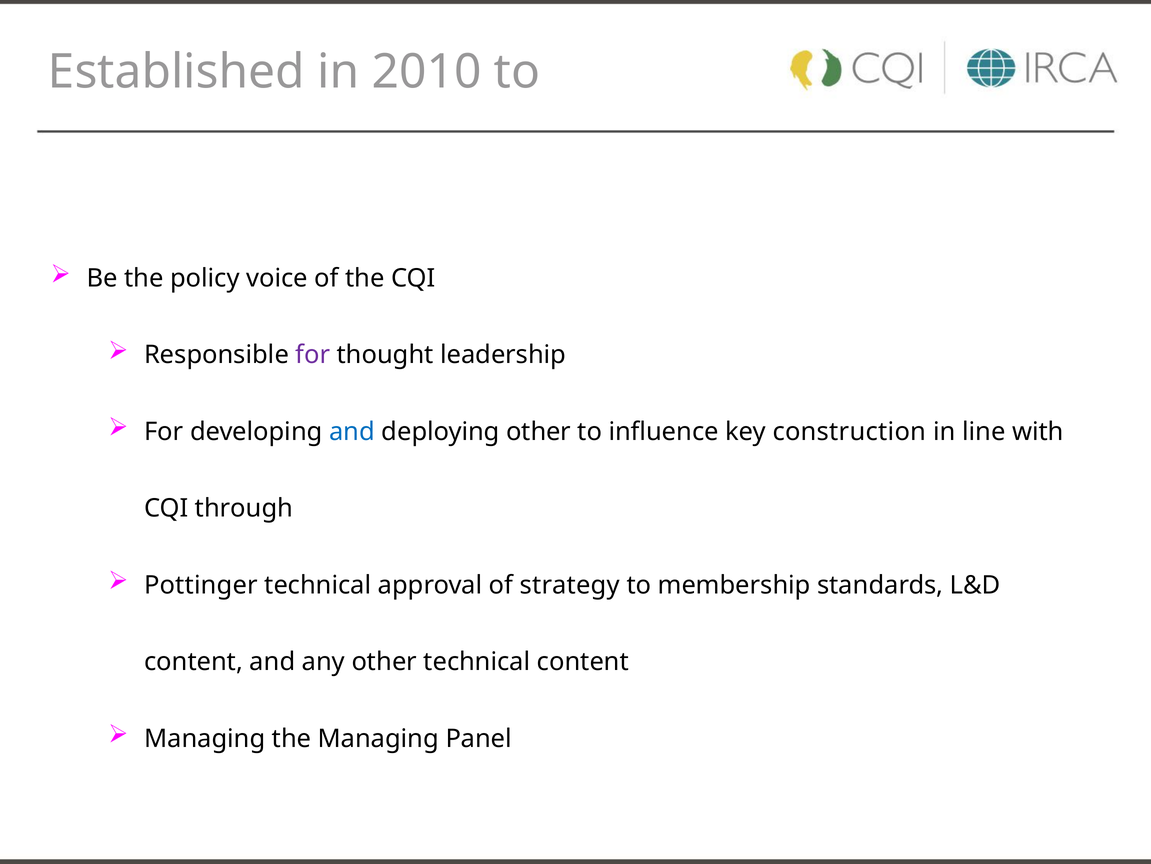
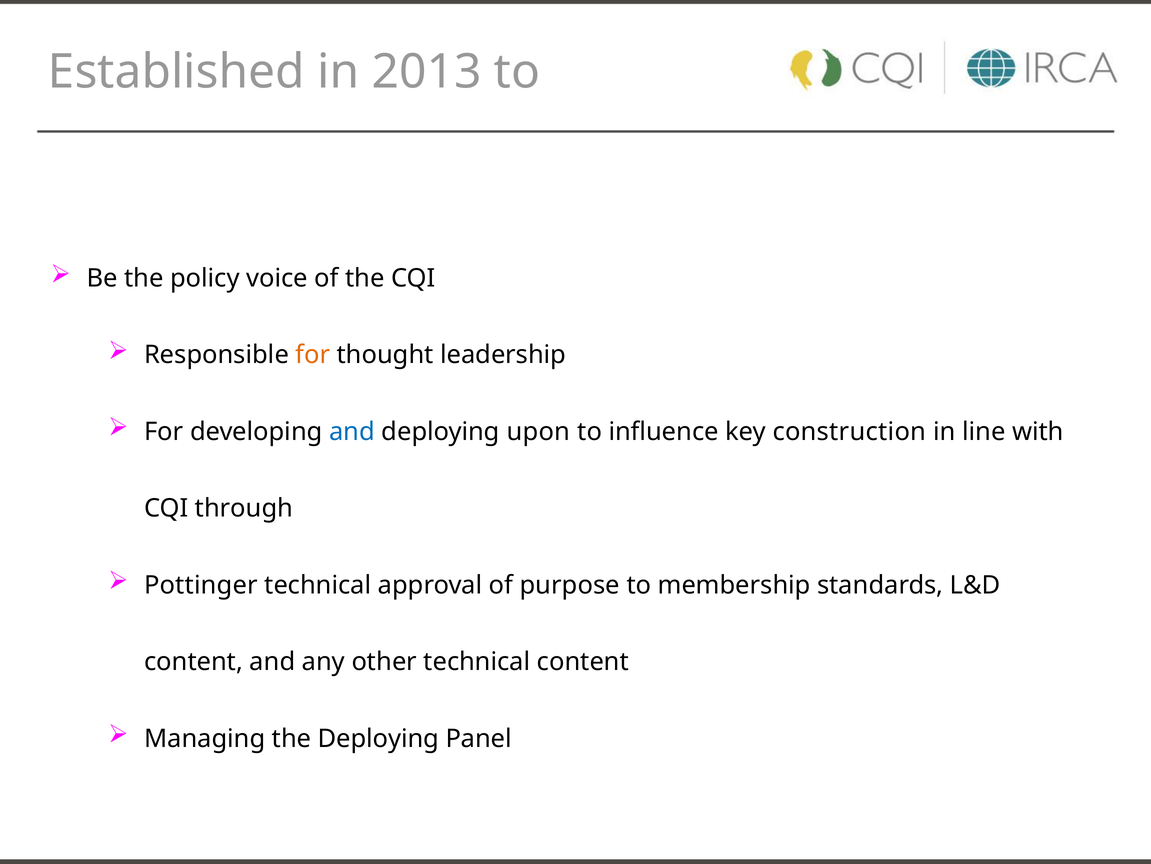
2010: 2010 -> 2013 (427, 72)
for colour: purple -> orange (313, 355)
deploying other: other -> upon (538, 431)
strategy: strategy -> purpose (570, 585)
the Managing: Managing -> Deploying (378, 738)
